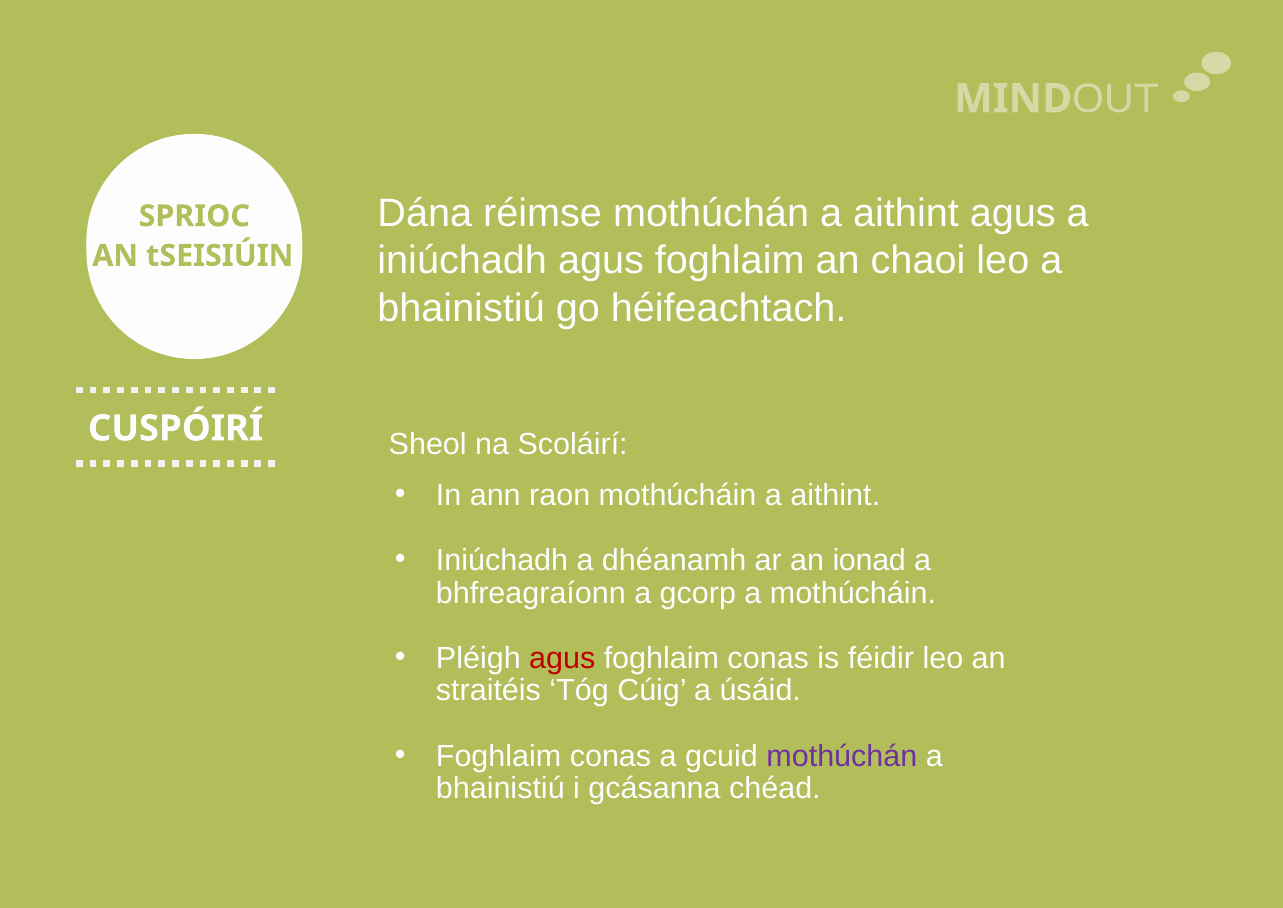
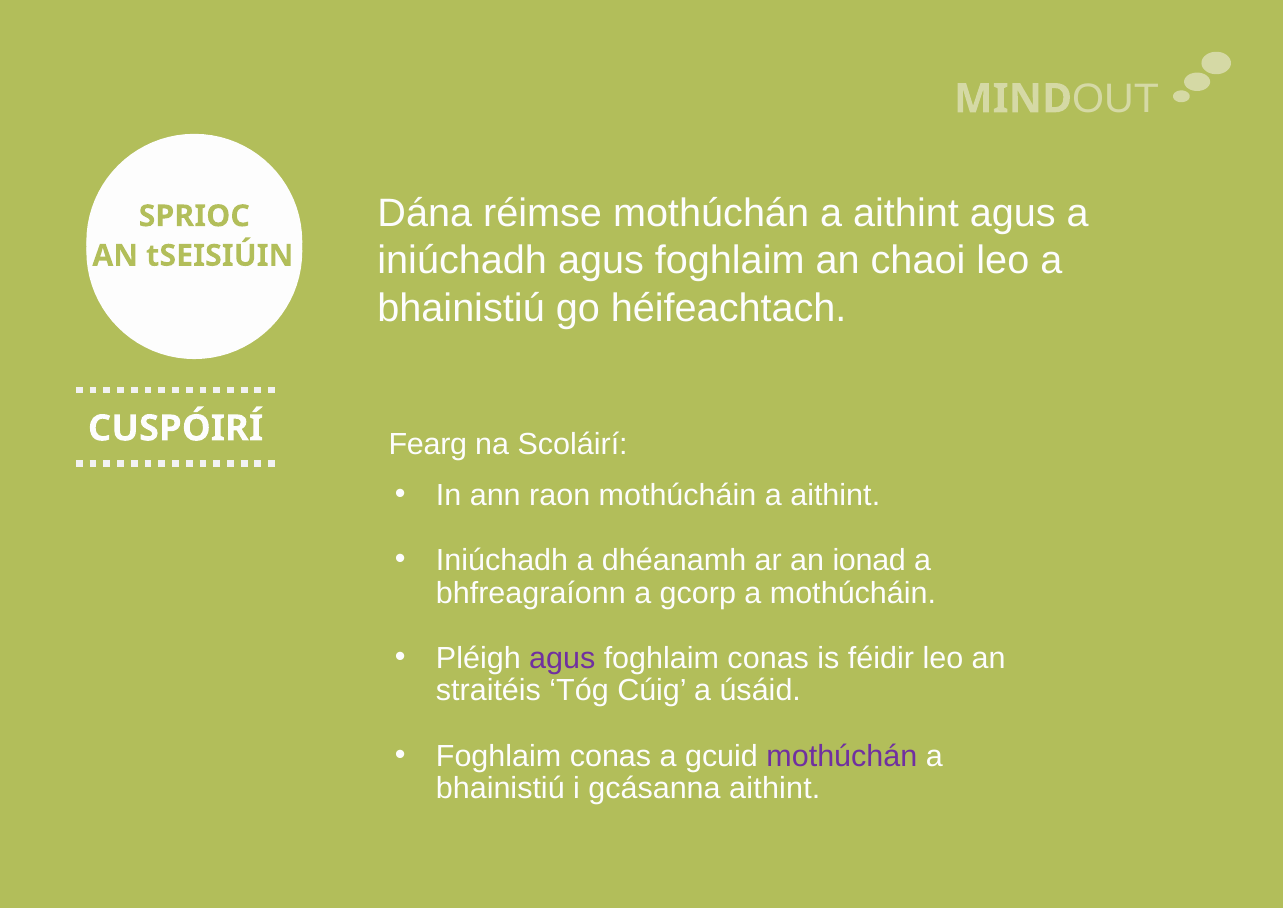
Sheol: Sheol -> Fearg (428, 445)
agus colour: red -> purple (562, 658)
gcásanna chéad: chéad -> aithint (775, 789)
